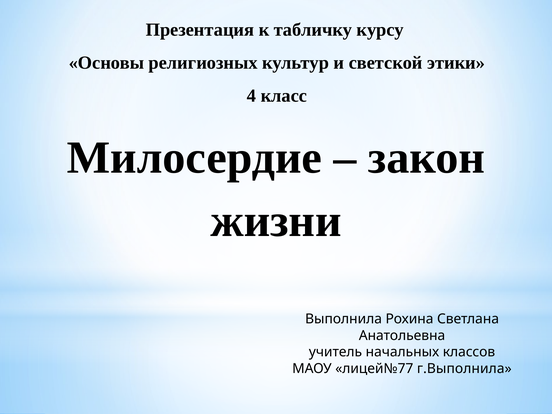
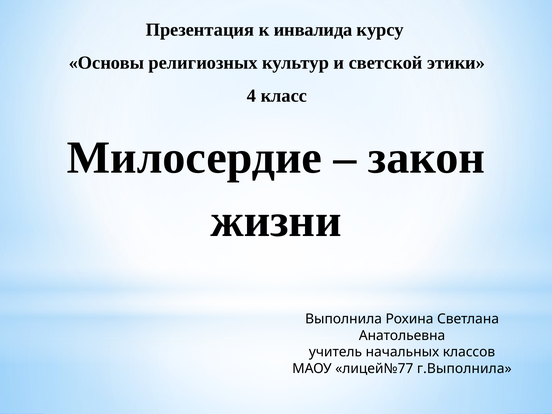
табличку: табличку -> инвалида (313, 30)
